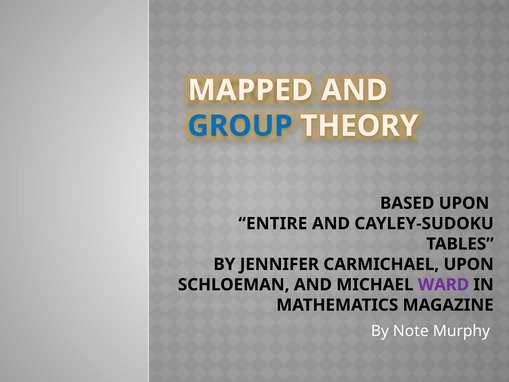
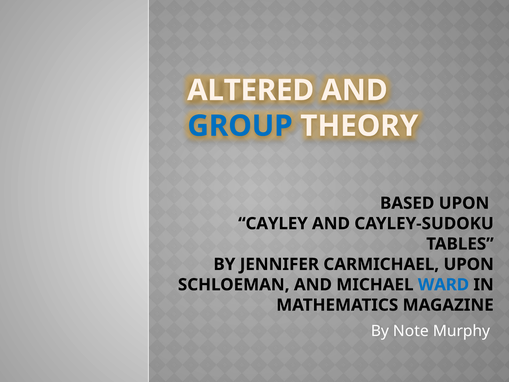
MAPPED: MAPPED -> ALTERED (251, 90)
ENTIRE: ENTIRE -> CAYLEY (273, 223)
WARD colour: purple -> blue (443, 285)
